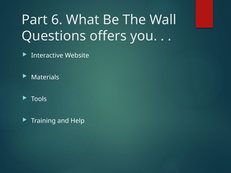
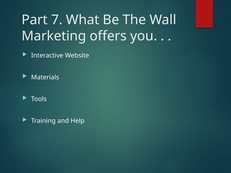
6: 6 -> 7 (57, 20)
Questions: Questions -> Marketing (54, 36)
